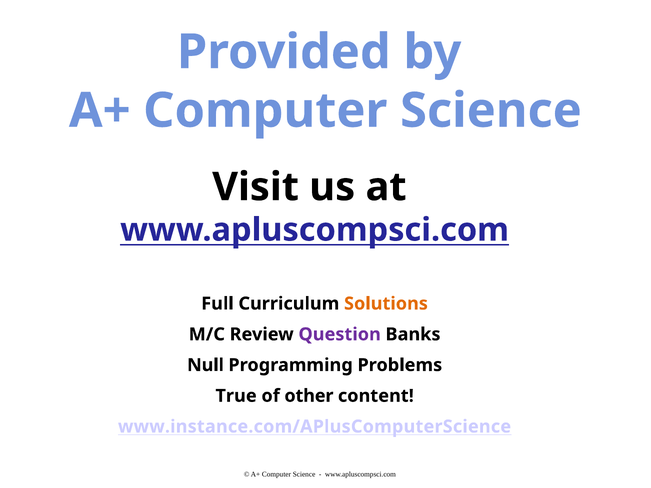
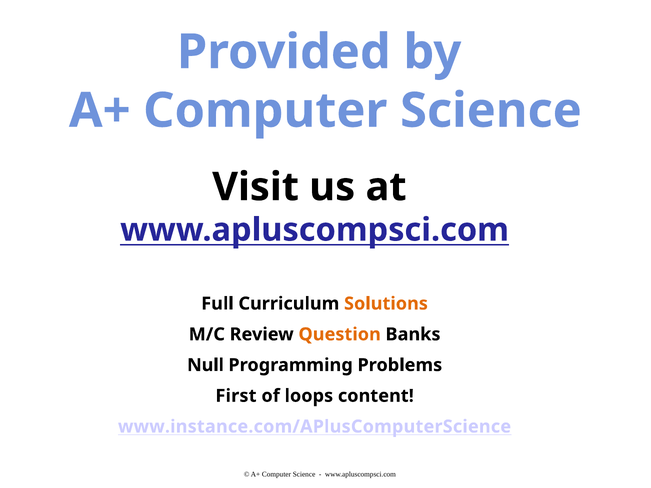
Question colour: purple -> orange (340, 335)
True: True -> First (236, 396)
other: other -> loops (309, 396)
